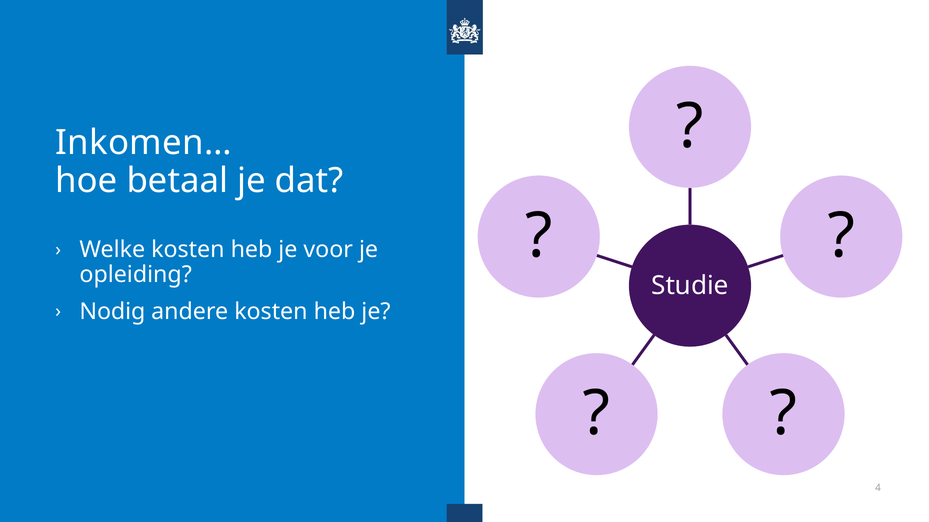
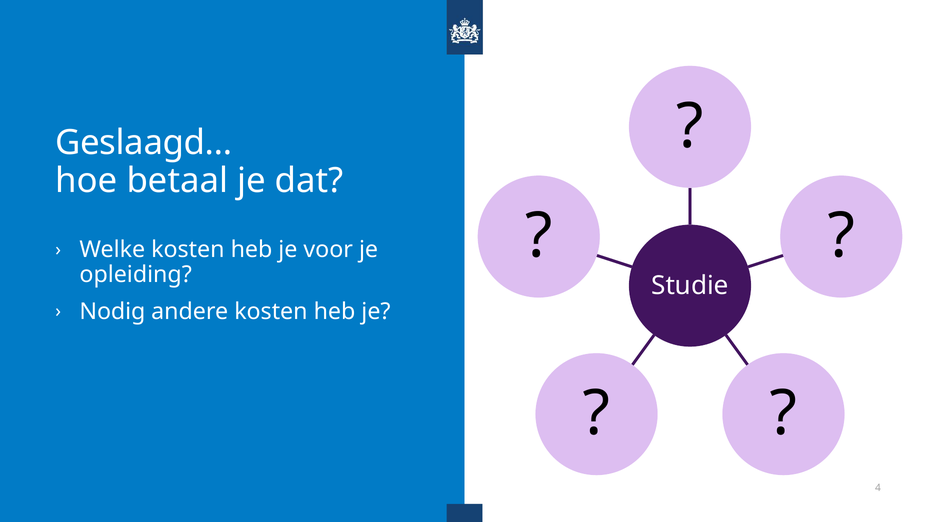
Inkomen…: Inkomen… -> Geslaagd… (144, 143)
